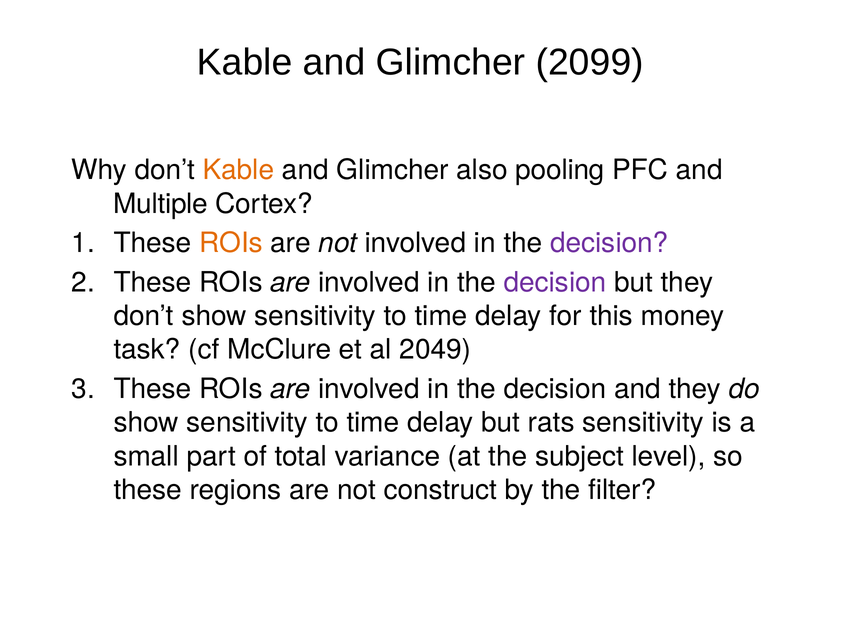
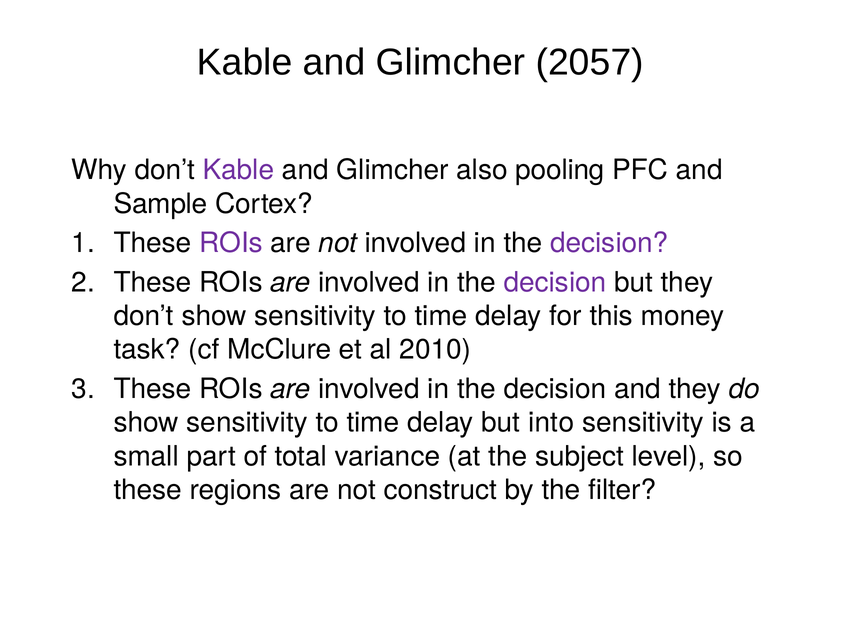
2099: 2099 -> 2057 (590, 62)
Kable colour: orange -> purple (238, 170)
Multiple: Multiple -> Sample (161, 204)
ROIs colour: orange -> purple (231, 243)
2049: 2049 -> 2010 (435, 350)
rats: rats -> into (551, 422)
